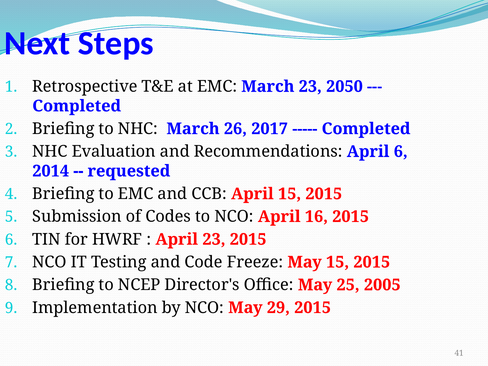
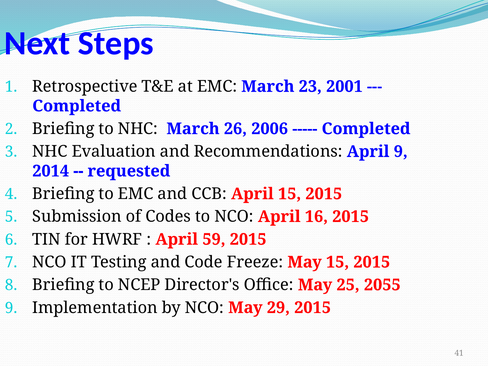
2050: 2050 -> 2001 (344, 87)
2017: 2017 -> 2006 (270, 129)
April 6: 6 -> 9 (401, 152)
April 23: 23 -> 59 (214, 239)
2005: 2005 -> 2055 (382, 285)
